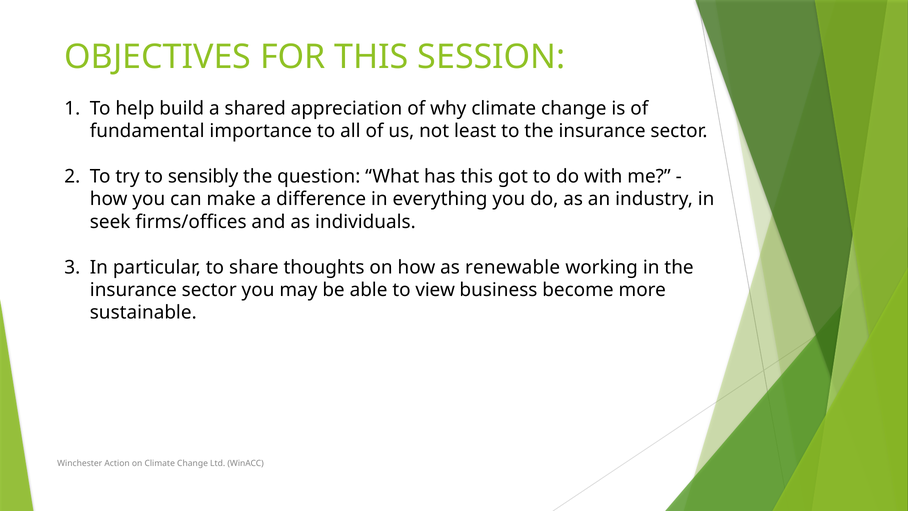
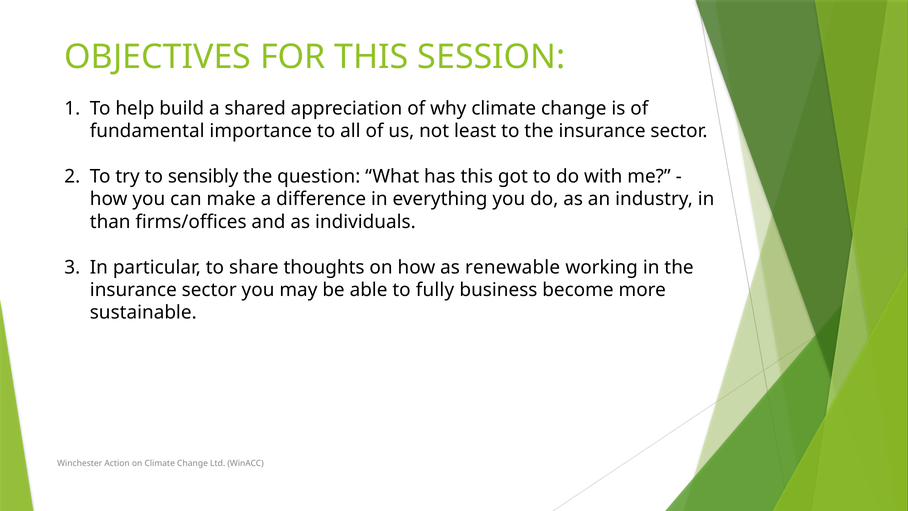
seek: seek -> than (110, 222)
view: view -> fully (435, 290)
